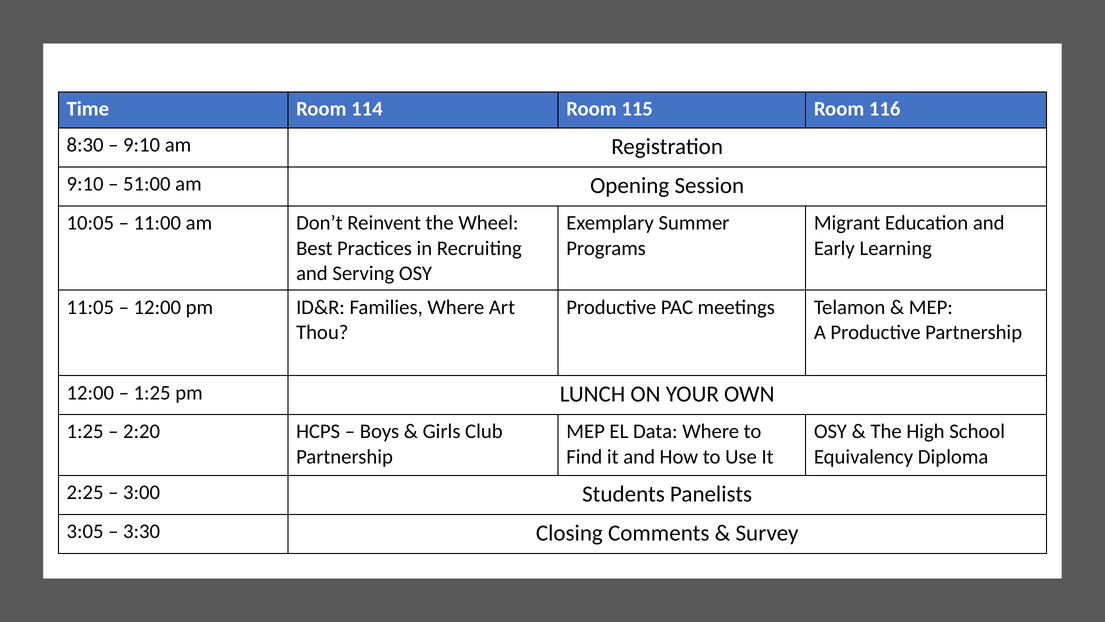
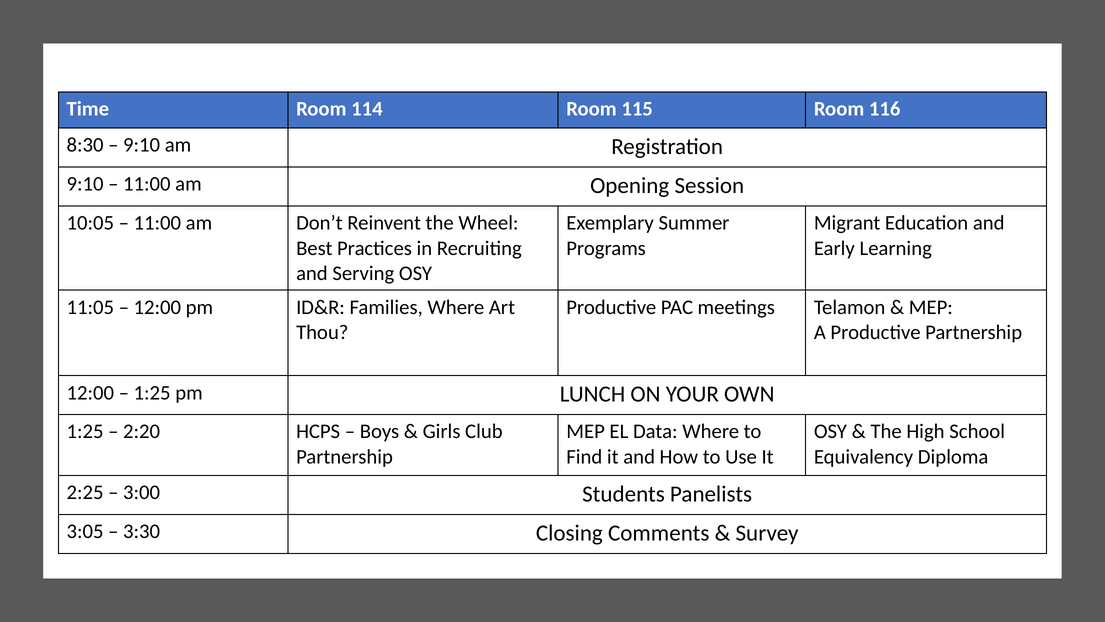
51:00: 51:00 -> 11:00 (147, 184)
